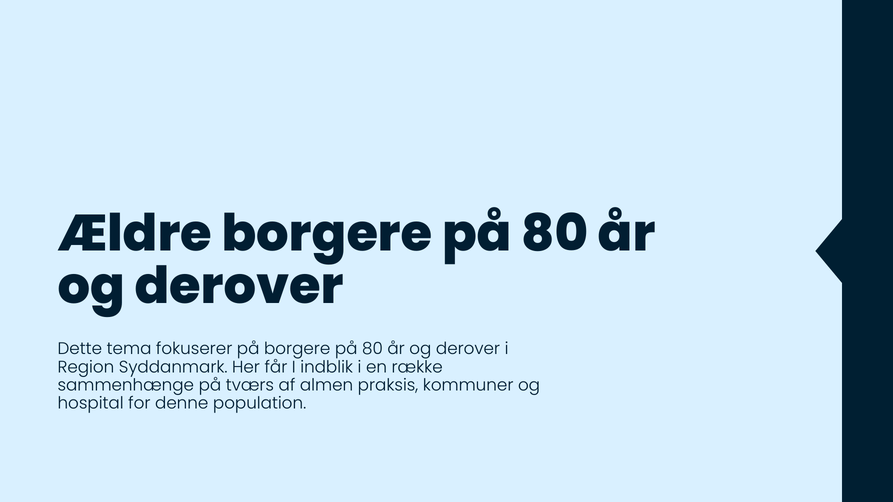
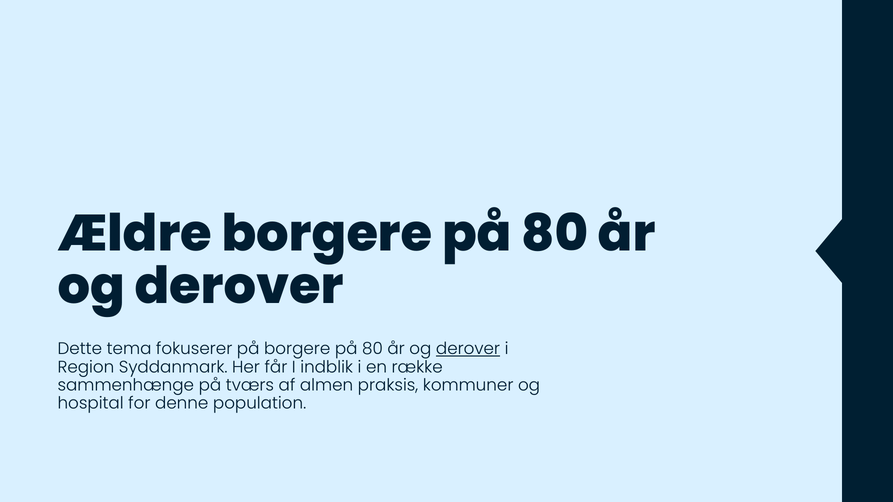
derover underline: none -> present (468, 349)
